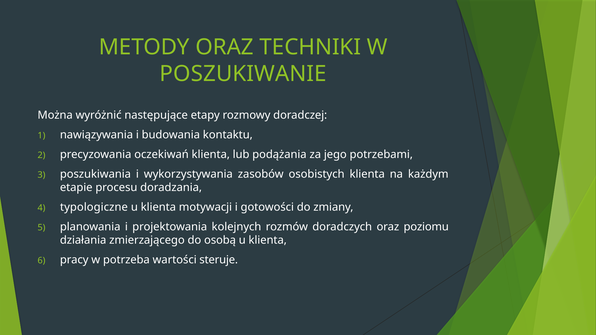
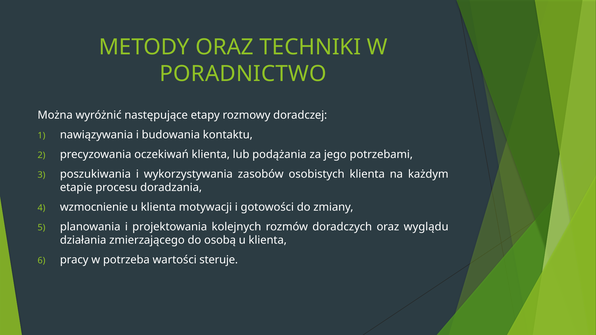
POSZUKIWANIE: POSZUKIWANIE -> PORADNICTWO (243, 74)
typologiczne: typologiczne -> wzmocnienie (94, 207)
poziomu: poziomu -> wyglądu (426, 227)
